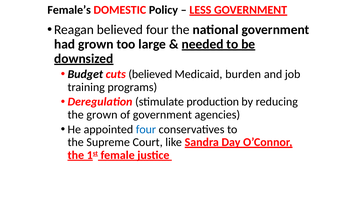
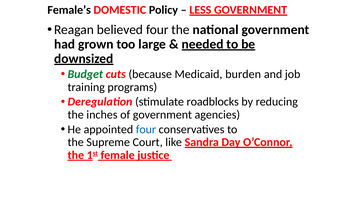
Budget colour: black -> green (85, 74)
cuts believed: believed -> because (150, 74)
production: production -> roadblocks (213, 102)
the grown: grown -> inches (102, 115)
